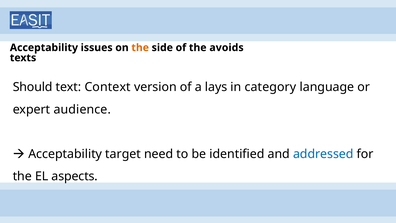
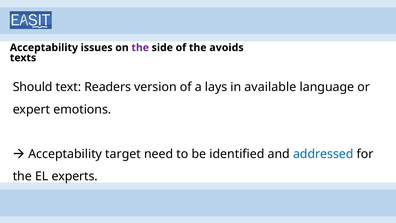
the colour: orange -> purple (140, 48)
Context: Context -> Readers (108, 87)
category: category -> available (270, 87)
audience: audience -> emotions (82, 109)
aspects: aspects -> experts (75, 176)
